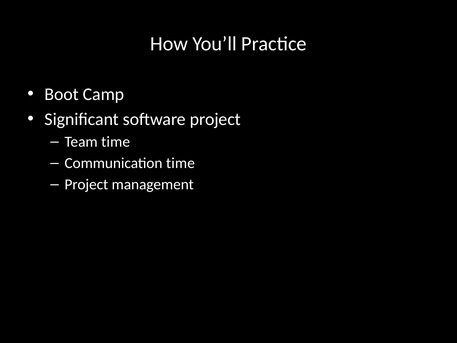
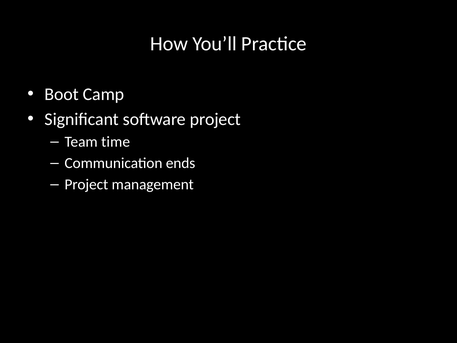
Communication time: time -> ends (181, 163)
